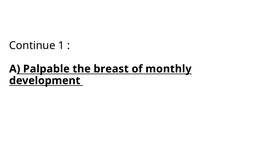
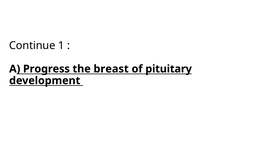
Palpable: Palpable -> Progress (46, 69)
monthly: monthly -> pituitary (169, 69)
